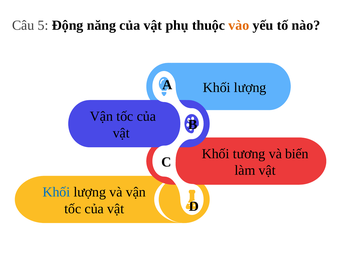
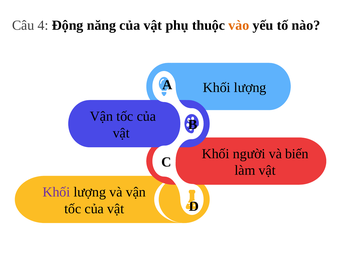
5: 5 -> 4 (43, 25)
tương: tương -> người (249, 154)
Khối colour: blue -> purple (56, 192)
